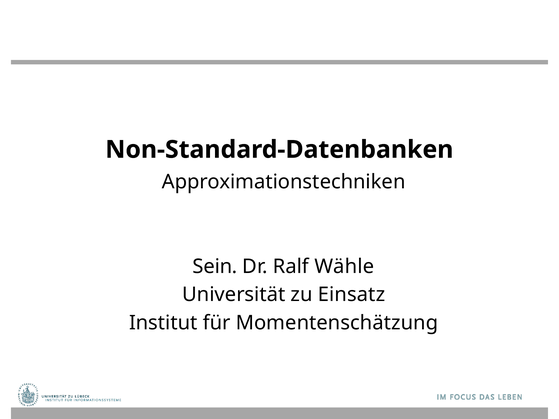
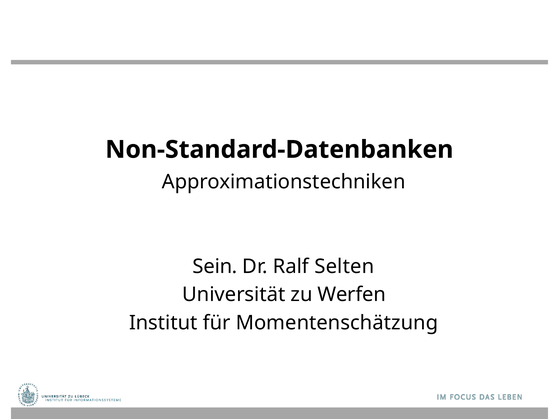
Wähle: Wähle -> Selten (344, 267)
Einsatz: Einsatz -> Werfen (352, 295)
